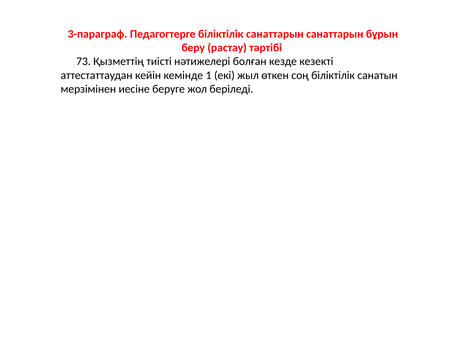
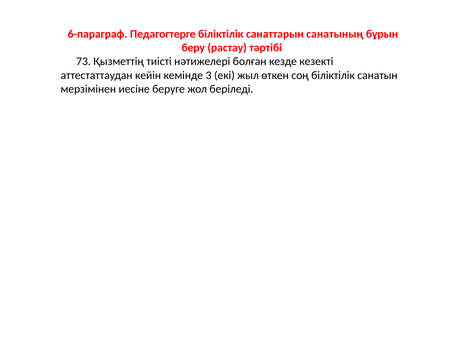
3-параграф: 3-параграф -> 6-параграф (98, 34)
санаттарын санаттарын: санаттарын -> санатының (335, 34)
1: 1 -> 3 (209, 75)
